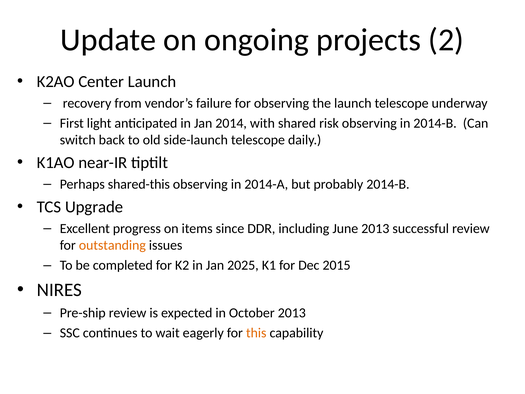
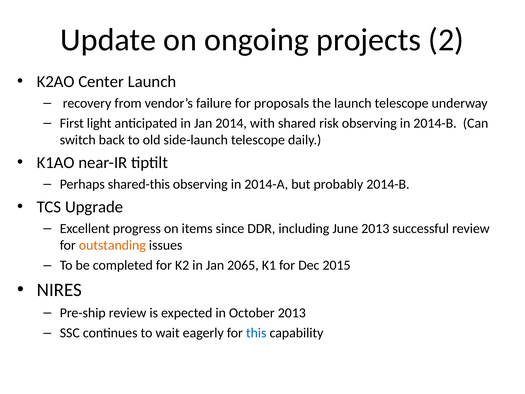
for observing: observing -> proposals (282, 103)
2025: 2025 -> 2065 (243, 265)
this colour: orange -> blue (256, 333)
